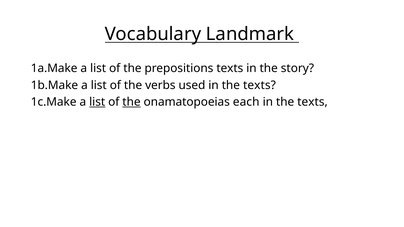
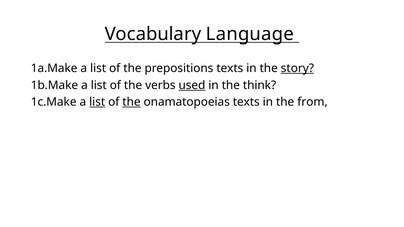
Landmark: Landmark -> Language (250, 34)
story underline: none -> present (297, 68)
used underline: none -> present (192, 85)
texts: texts -> think (260, 85)
onamatopoeias each: each -> texts (246, 102)
texts: texts -> from (312, 102)
